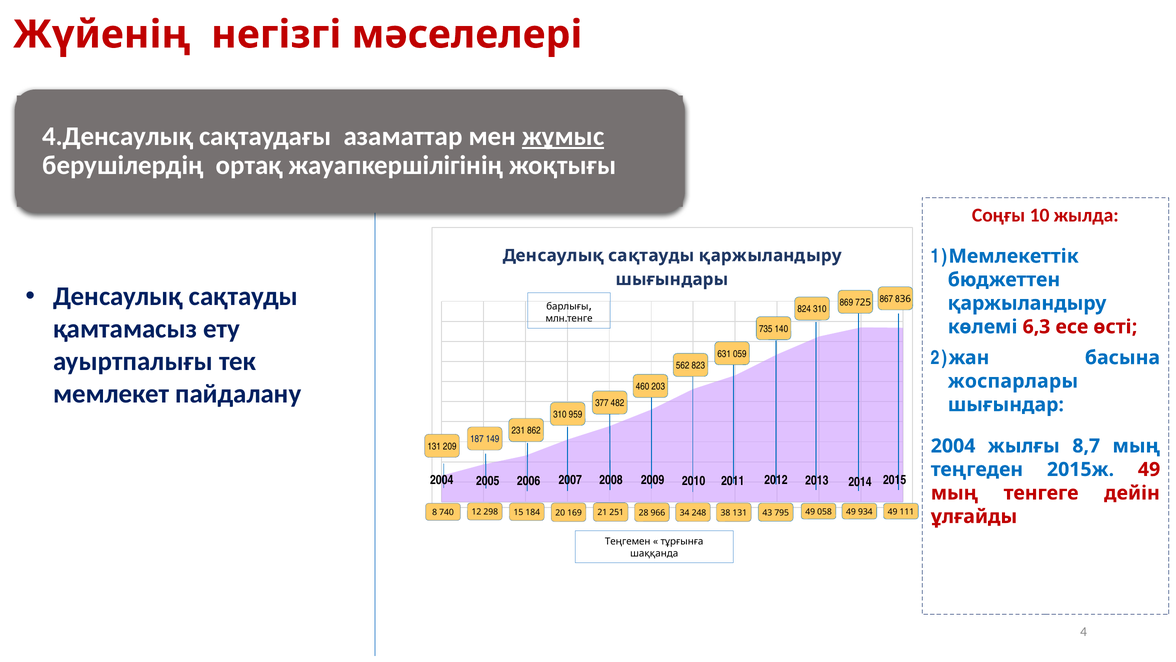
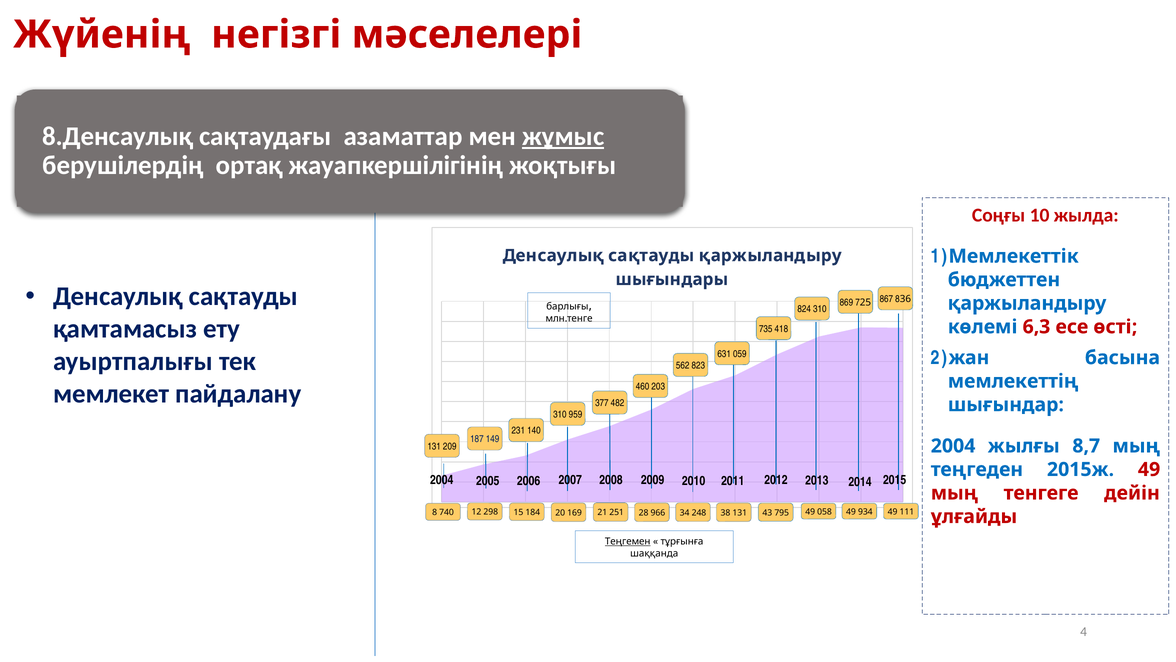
4.Денсаулық: 4.Денсаулық -> 8.Денсаулық (118, 136)
140: 140 -> 418 (781, 329)
жоспарлары: жоспарлары -> мемлекеттің (1013, 381)
862: 862 -> 140 (534, 430)
Теңгемен underline: none -> present (628, 541)
